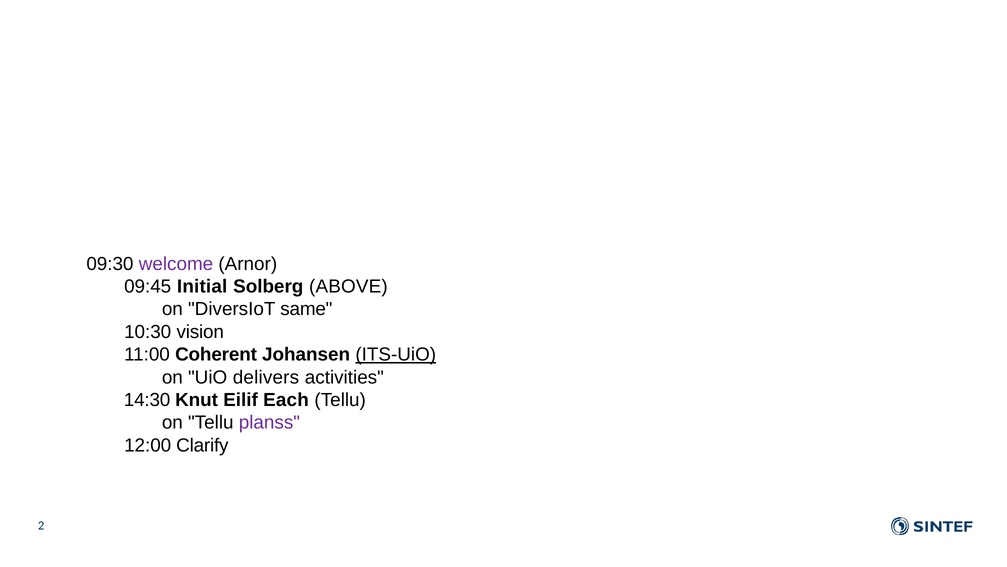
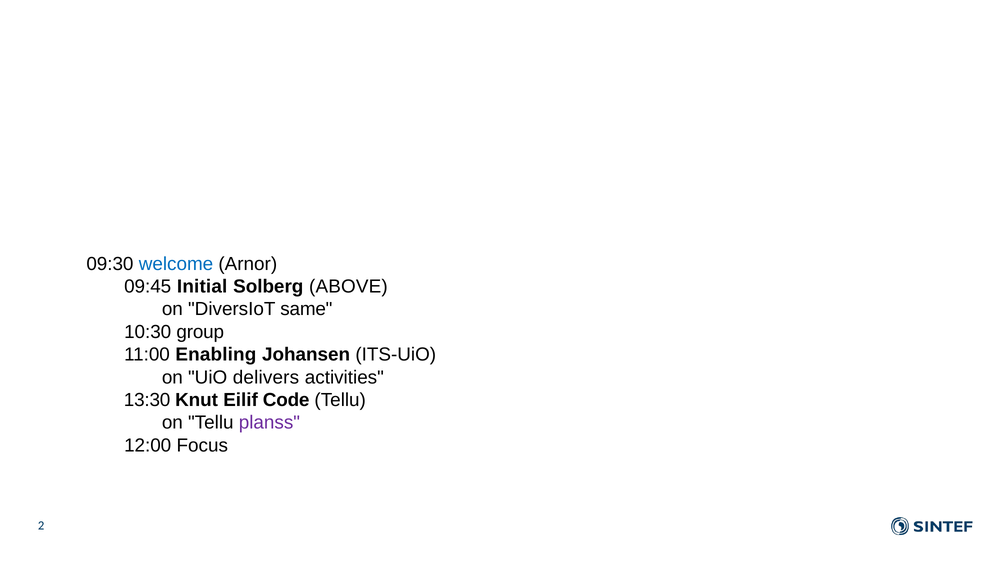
welcome colour: purple -> blue (176, 264)
vision: vision -> group (200, 332)
Coherent: Coherent -> Enabling (216, 354)
ITS-UiO underline: present -> none (396, 354)
14:30: 14:30 -> 13:30 (147, 400)
Each: Each -> Code (286, 400)
Clarify: Clarify -> Focus (202, 445)
